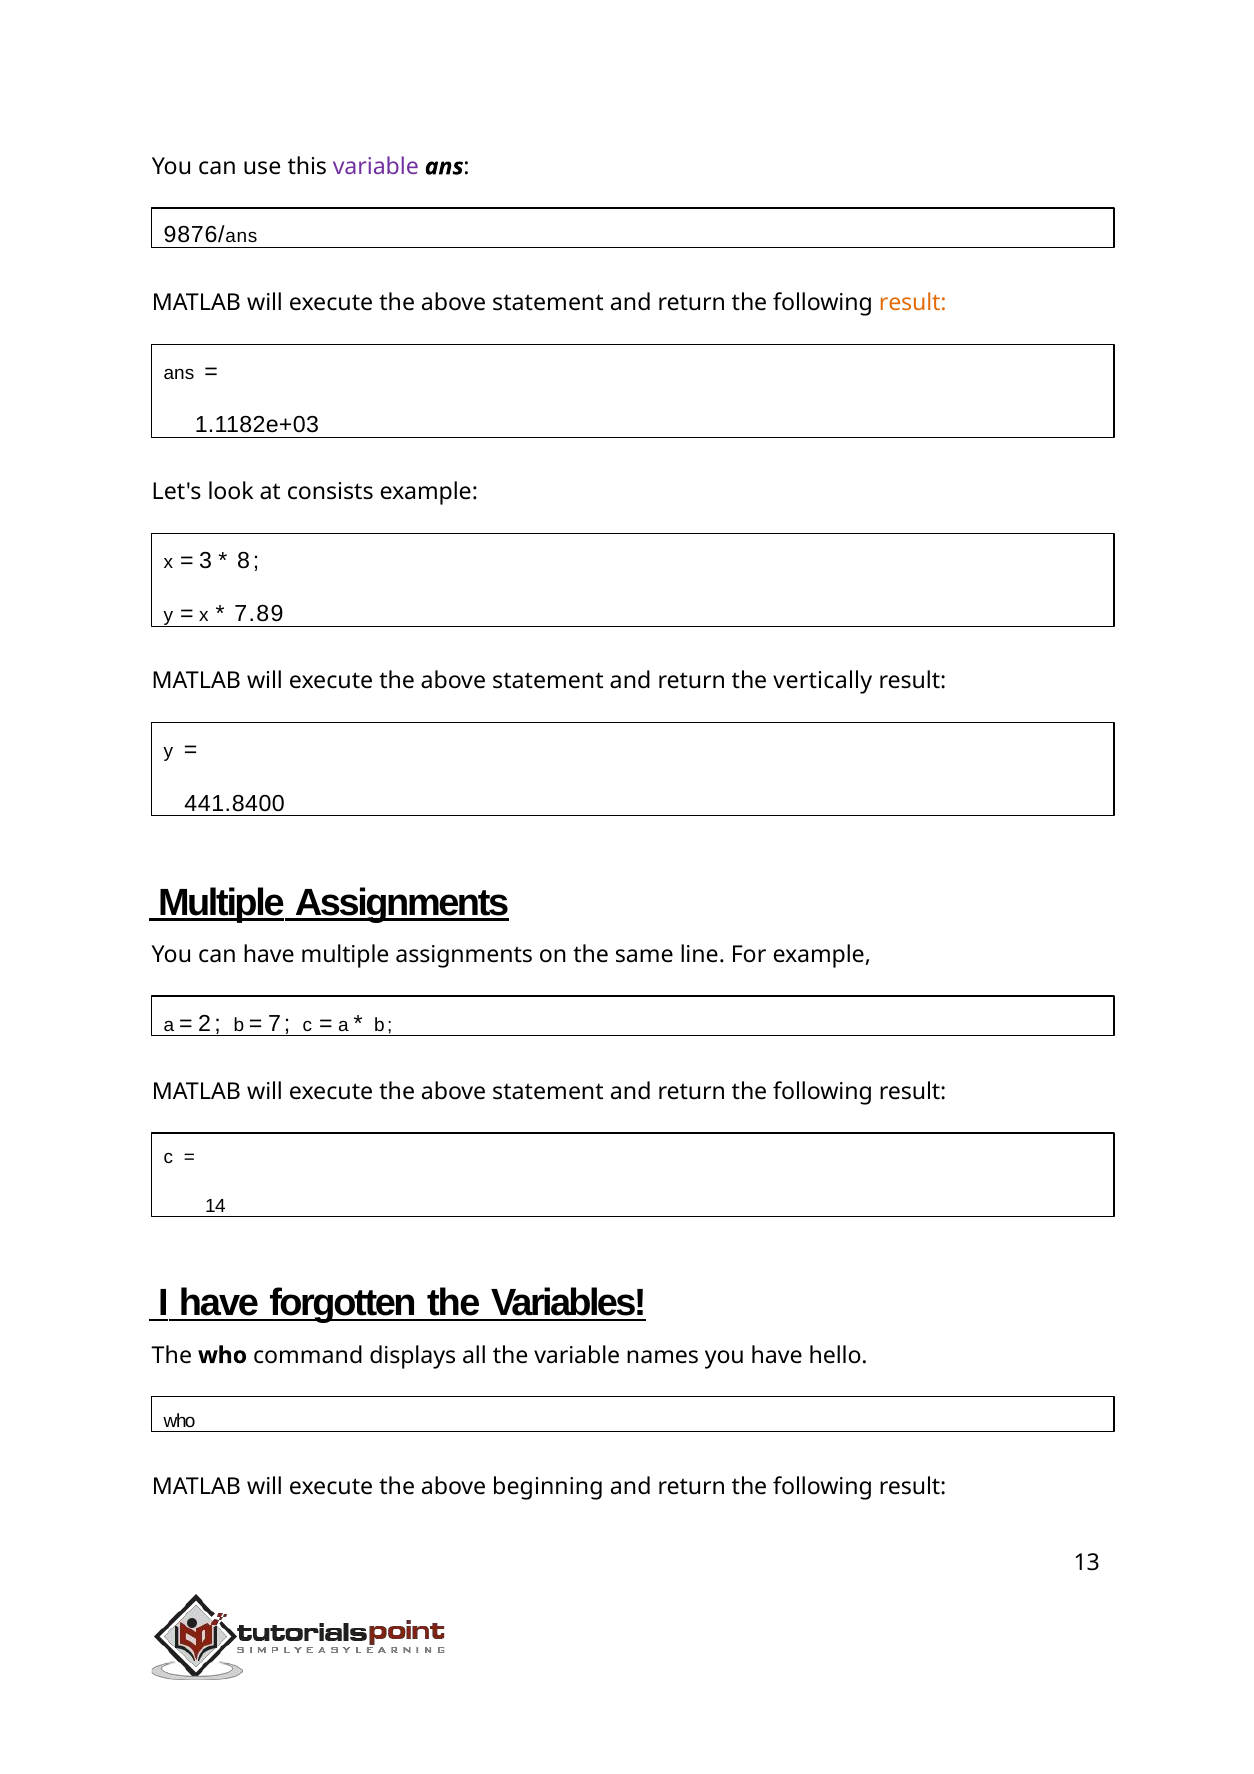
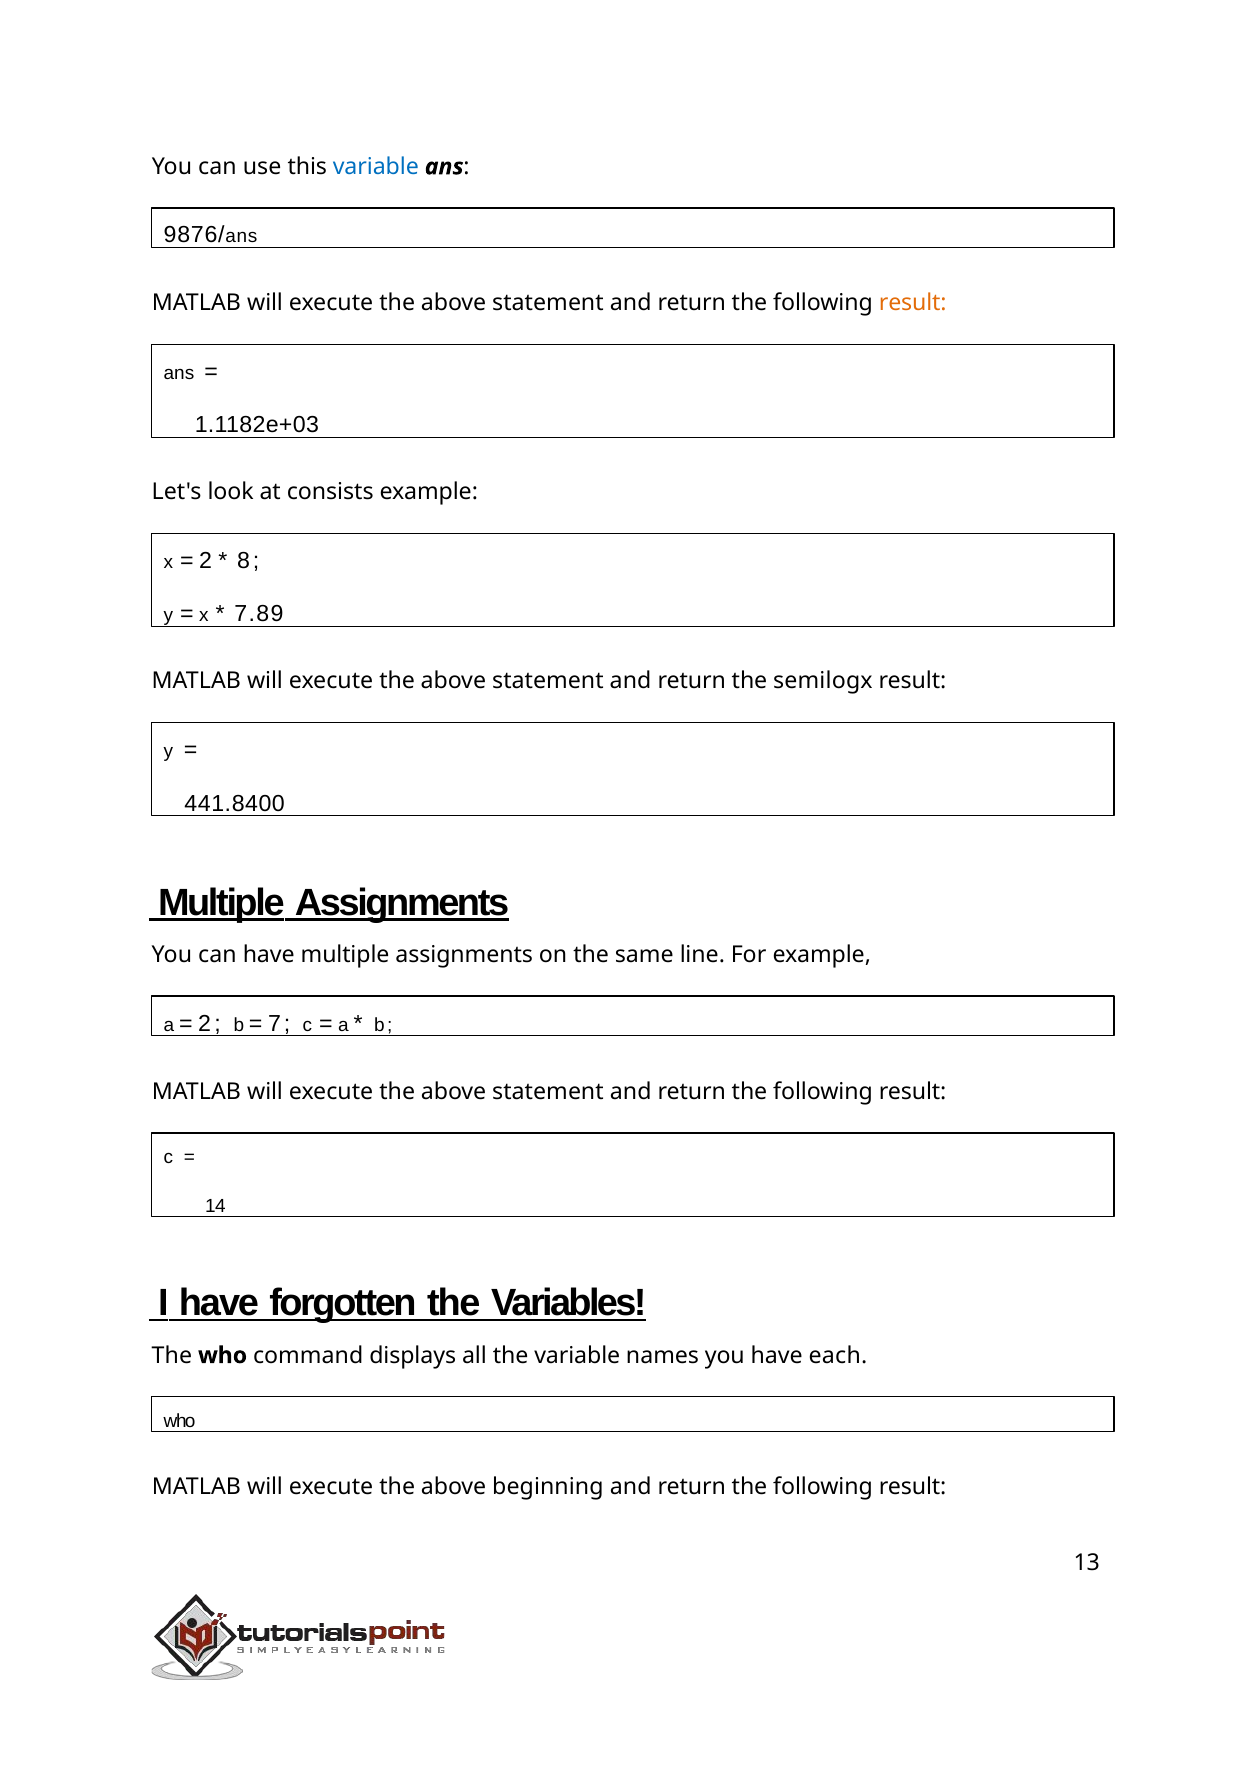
variable colour: purple -> blue (376, 167)
3: 3 -> 2 (206, 561)
vertically: vertically -> semilogx (823, 682)
hello: hello -> each (838, 1356)
